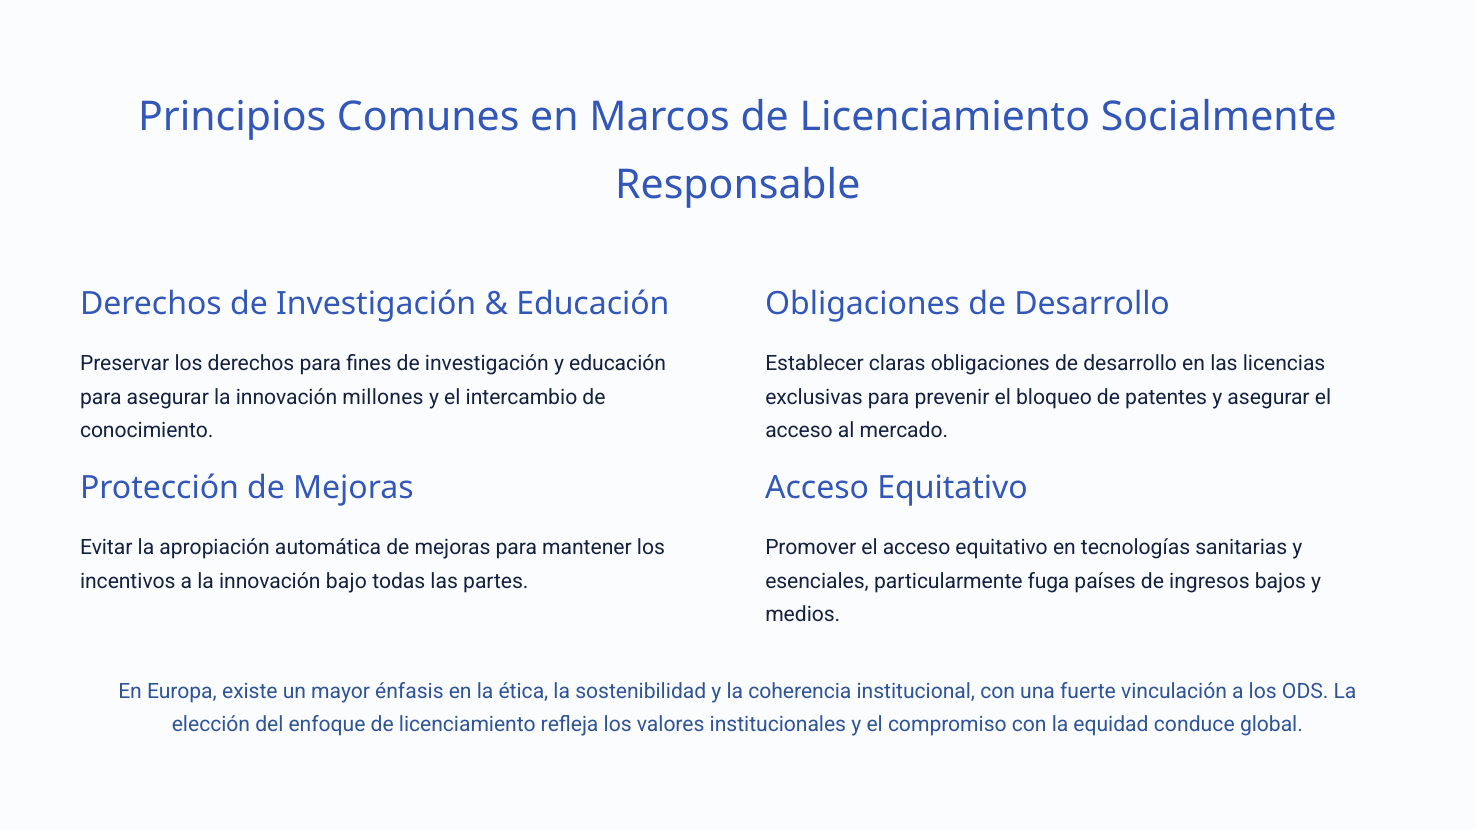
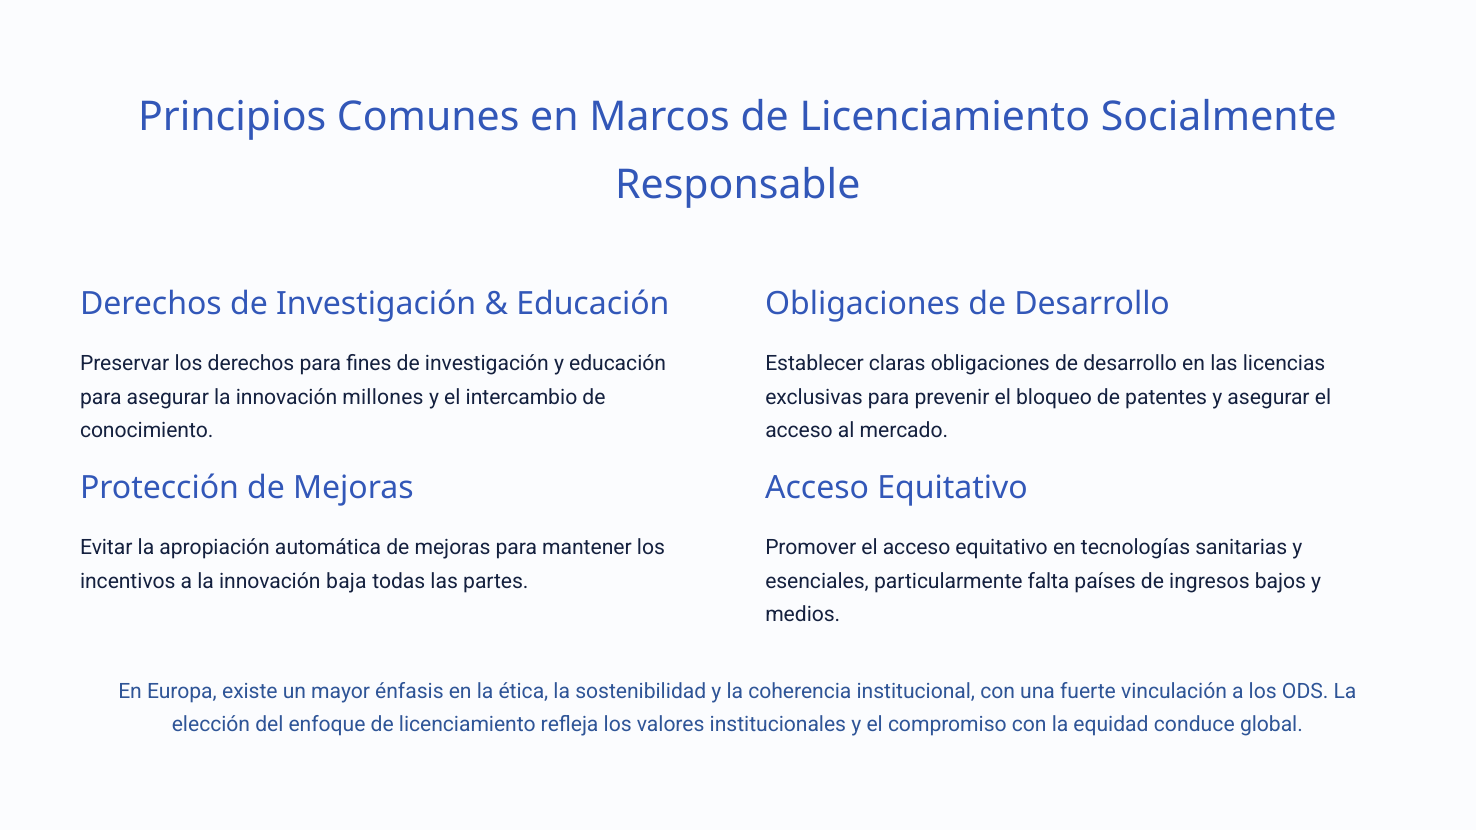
bajo: bajo -> baja (346, 581)
fuga: fuga -> falta (1049, 581)
